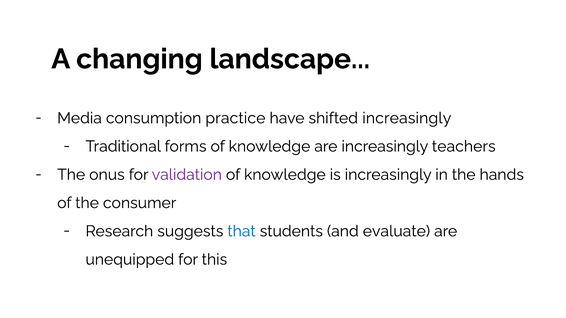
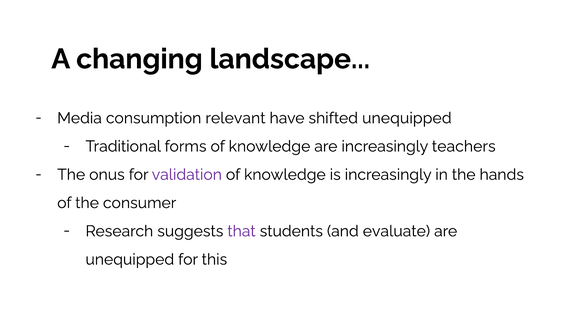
practice: practice -> relevant (235, 118)
shifted increasingly: increasingly -> unequipped (407, 118)
that colour: blue -> purple (242, 231)
